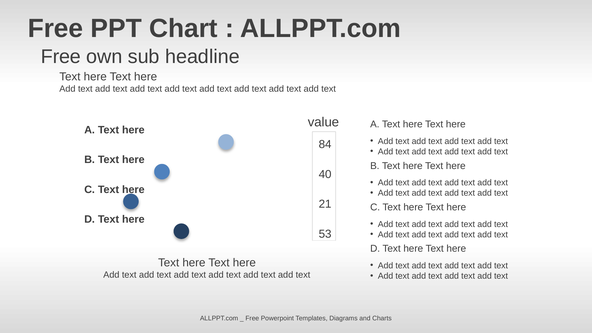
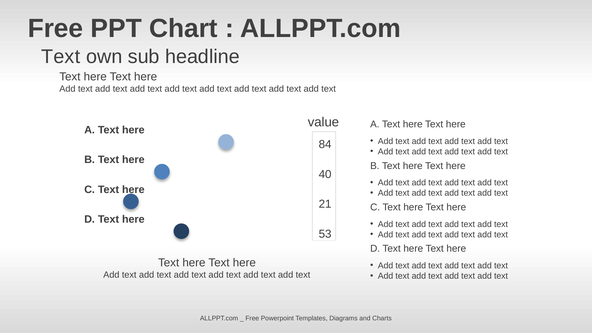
Free: Free -> Text (61, 57)
